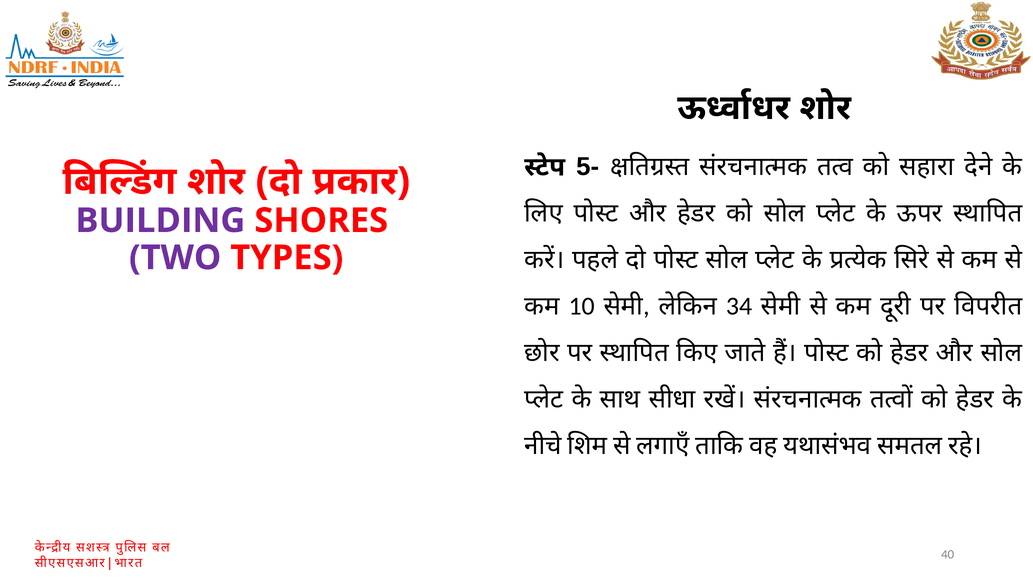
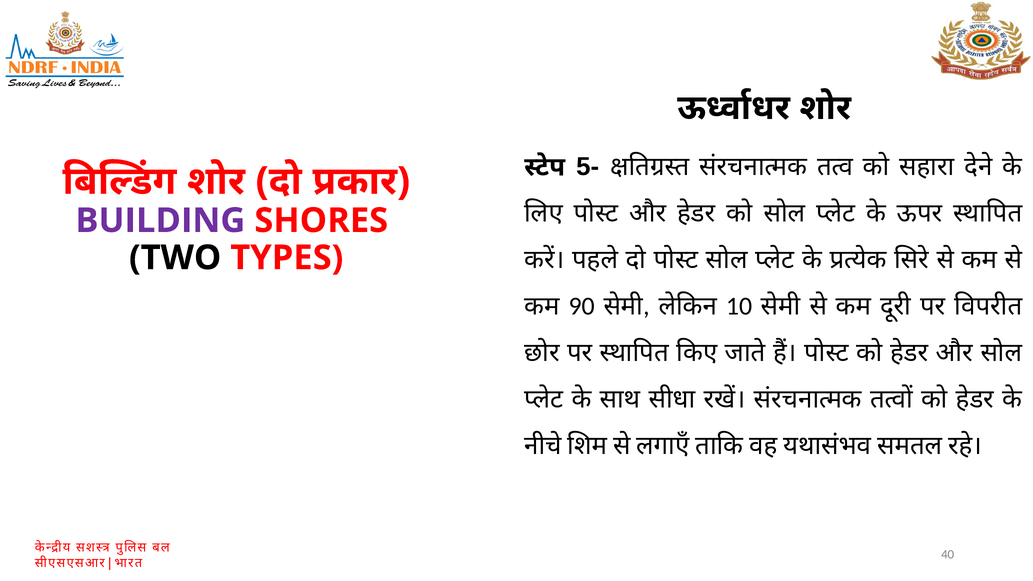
TWO colour: purple -> black (175, 258)
10: 10 -> 90 (582, 306)
34: 34 -> 10 (739, 306)
